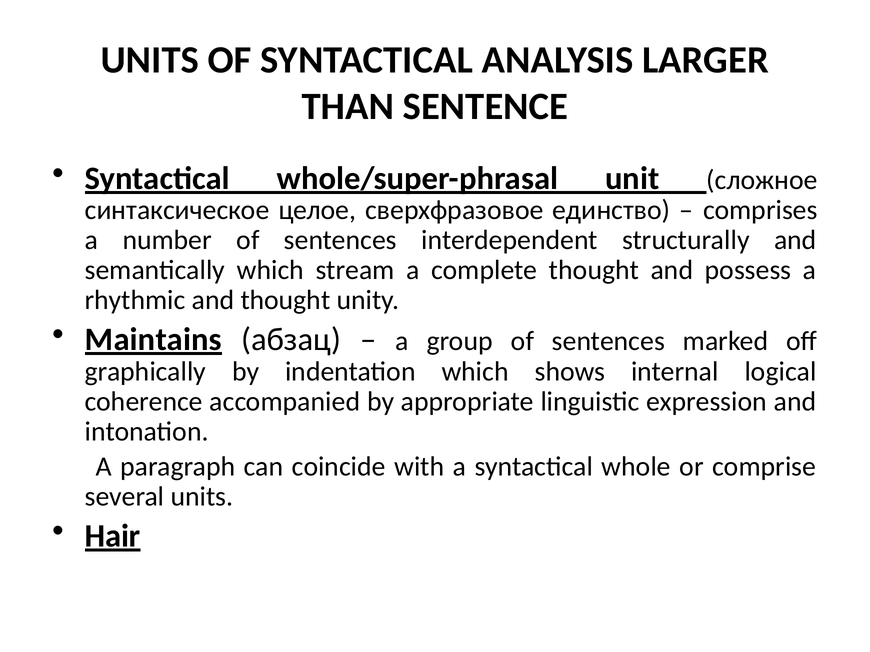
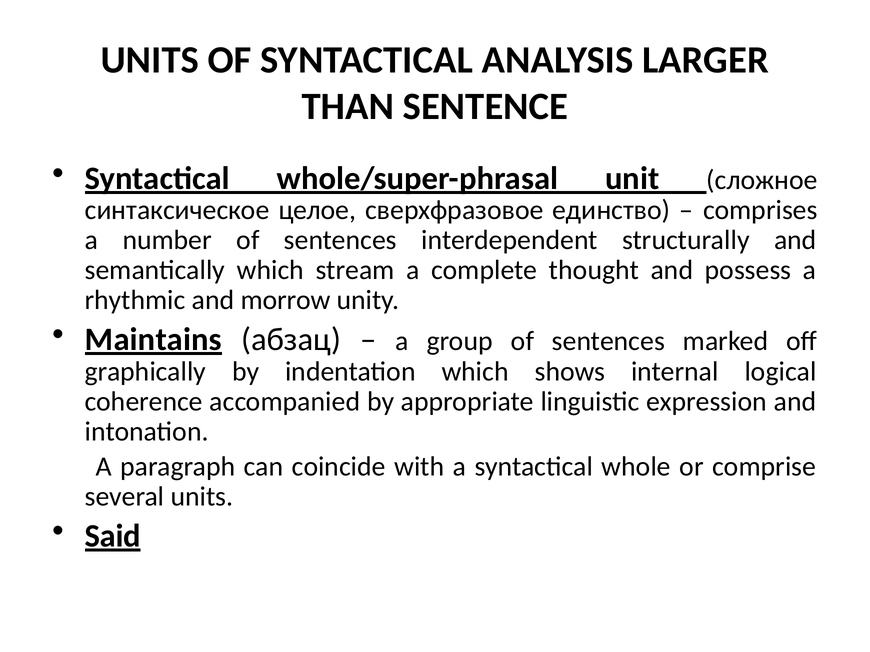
and thought: thought -> morrow (285, 301)
Hair: Hair -> Said (113, 536)
